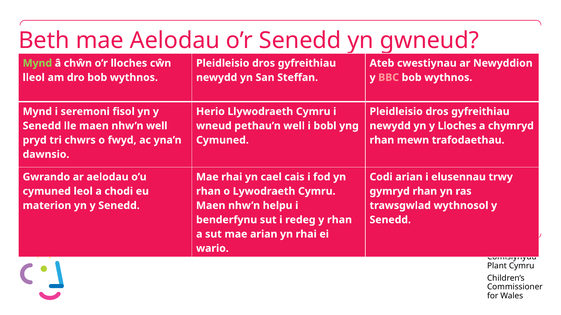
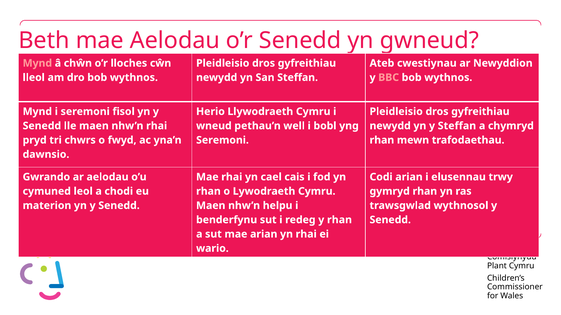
Mynd colour: light green -> pink (37, 63)
nhw’n well: well -> rhai (157, 126)
y Lloches: Lloches -> Steffan (457, 126)
Cymuned: Cymuned -> Seremoni (222, 140)
